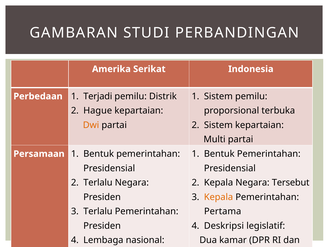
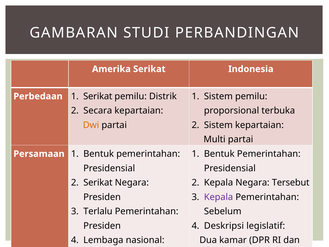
Terjadi: Terjadi -> Serikat (98, 96)
Hague: Hague -> Secara (98, 111)
Terlalu: Terlalu -> Serikat (98, 182)
Kepala colour: orange -> purple (219, 197)
Pertama: Pertama -> Sebelum (223, 211)
